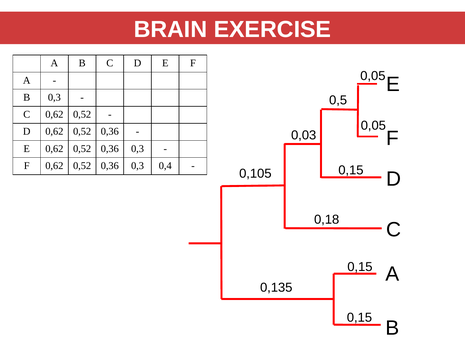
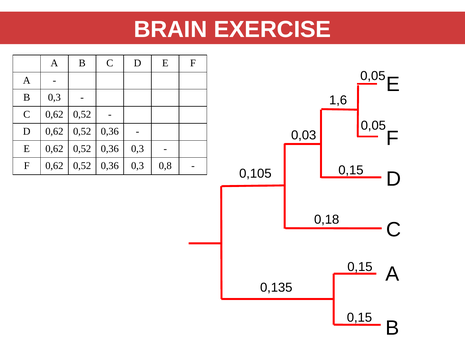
0,5: 0,5 -> 1,6 (338, 100)
0,4: 0,4 -> 0,8 (165, 166)
